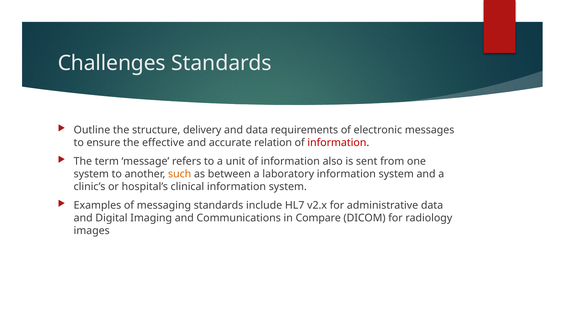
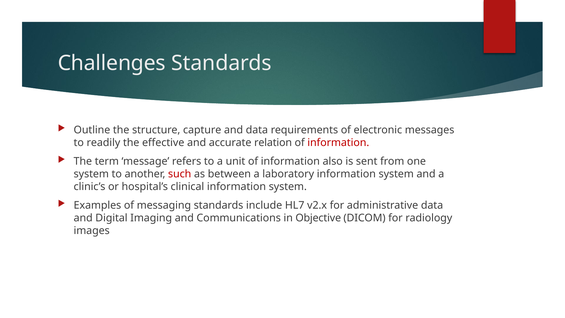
delivery: delivery -> capture (202, 130)
ensure: ensure -> readily (103, 143)
such colour: orange -> red (180, 174)
Compare: Compare -> Objective (318, 218)
